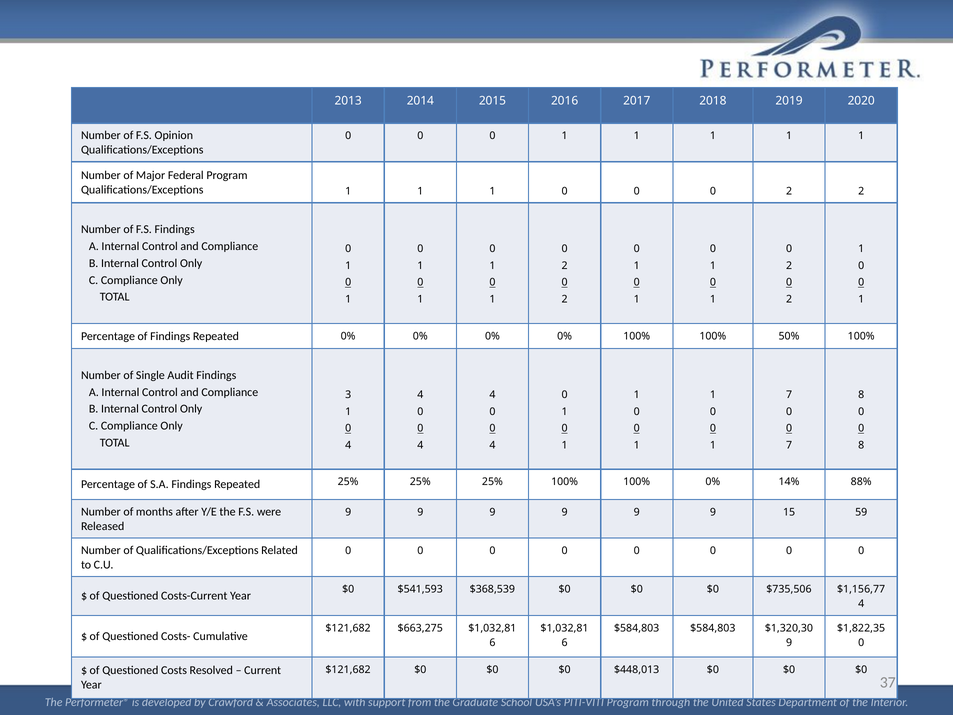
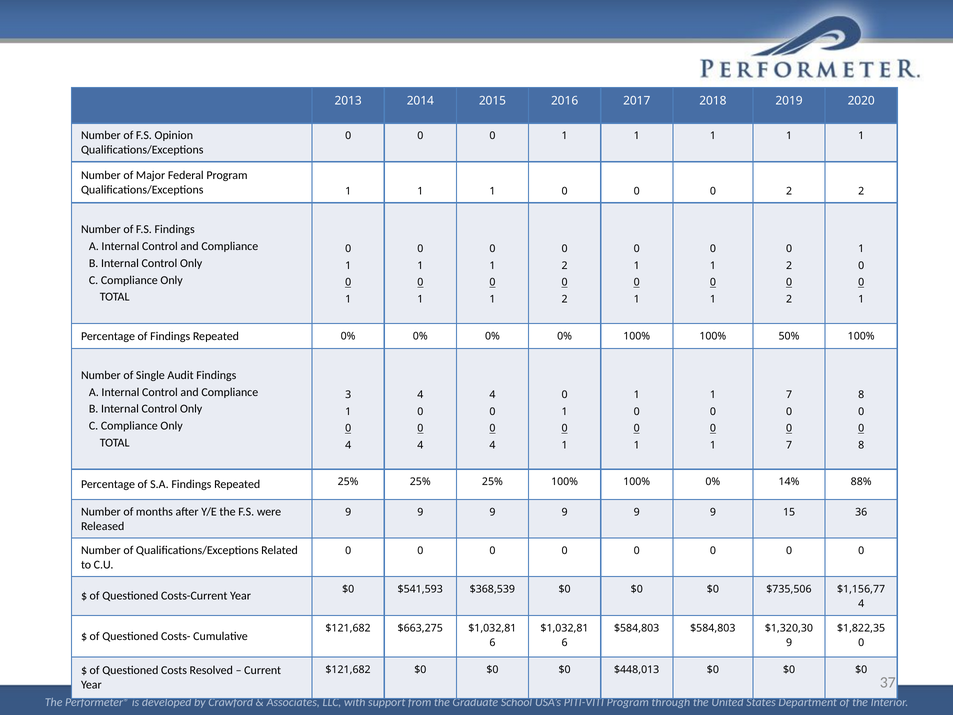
59: 59 -> 36 (861, 512)
